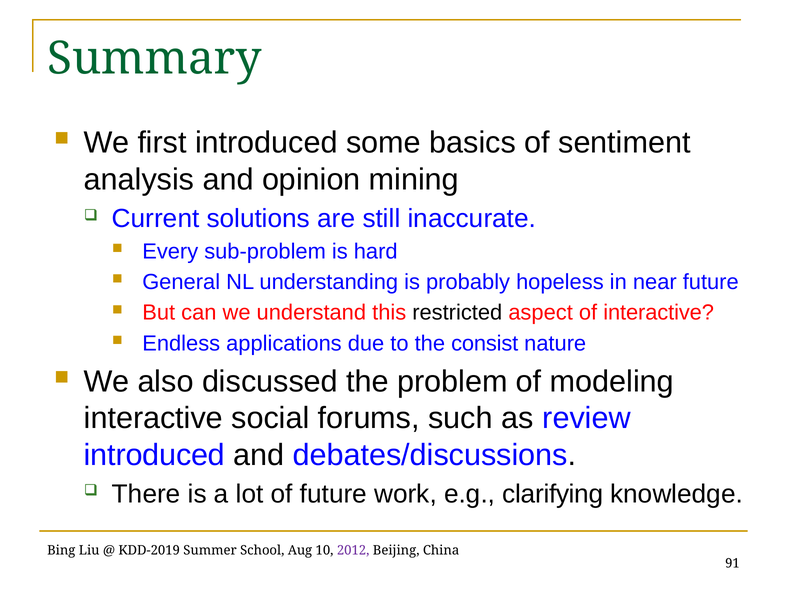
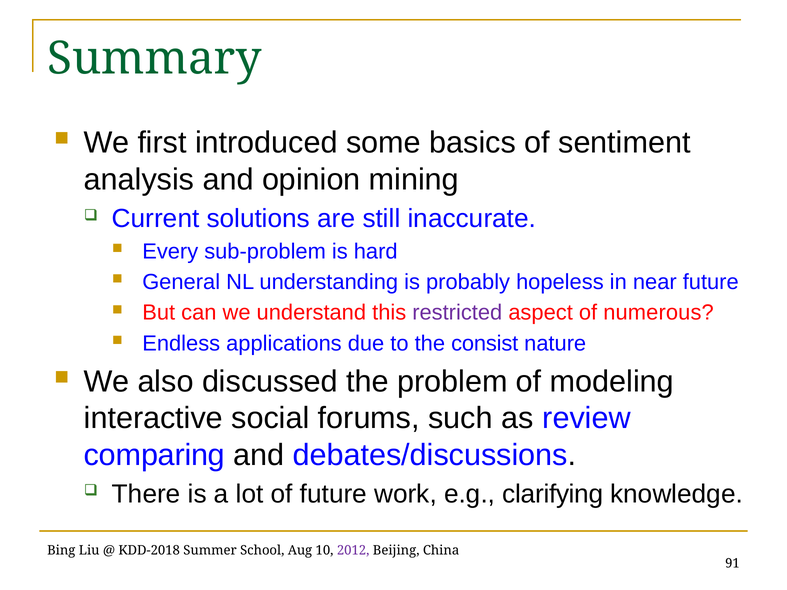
restricted colour: black -> purple (457, 313)
of interactive: interactive -> numerous (659, 313)
introduced: introduced -> comparing (154, 455)
KDD-2019: KDD-2019 -> KDD-2018 (149, 550)
